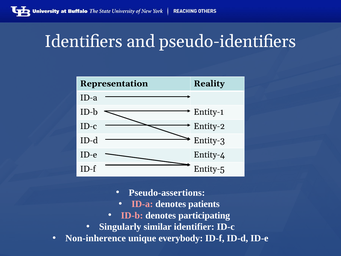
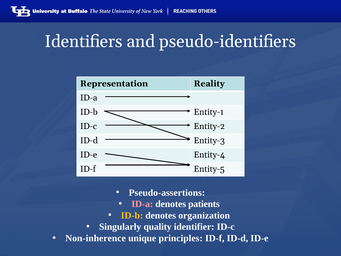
ID-b colour: pink -> yellow (132, 215)
participating: participating -> organization (204, 215)
similar: similar -> quality (158, 227)
everybody: everybody -> principles (181, 238)
